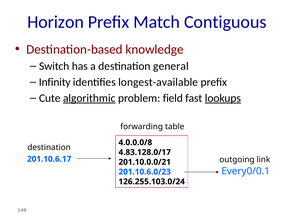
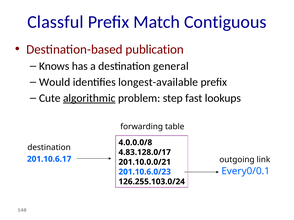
Horizon: Horizon -> Classful (55, 22)
knowledge: knowledge -> publication (155, 49)
Switch: Switch -> Knows (54, 66)
Infinity: Infinity -> Would (55, 82)
field: field -> step (173, 98)
lookups underline: present -> none (223, 98)
